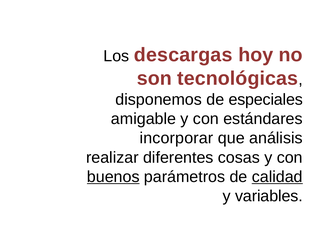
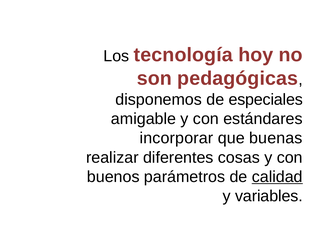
descargas: descargas -> tecnología (183, 55)
tecnológicas: tecnológicas -> pedagógicas (238, 78)
análisis: análisis -> buenas (276, 138)
buenos underline: present -> none (113, 177)
